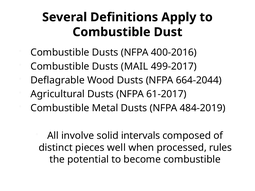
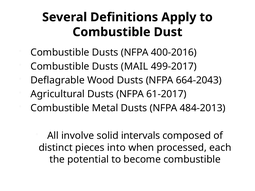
664-2044: 664-2044 -> 664-2043 (199, 80)
484-2019: 484-2019 -> 484-2013 (203, 108)
well: well -> into (116, 148)
rules: rules -> each (220, 148)
